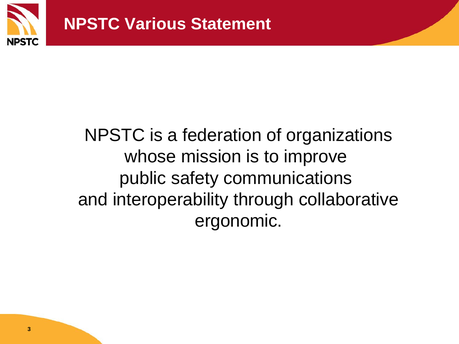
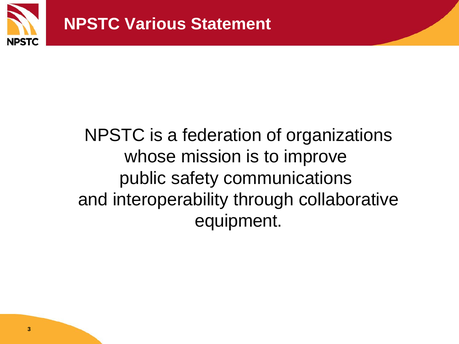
ergonomic: ergonomic -> equipment (239, 221)
